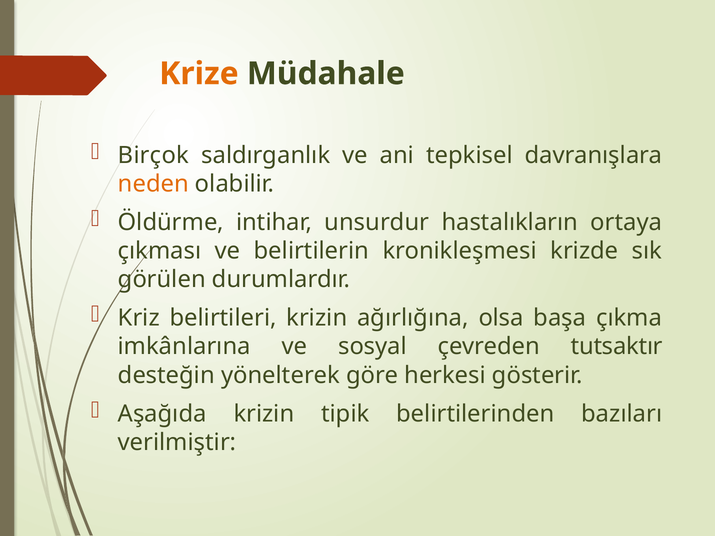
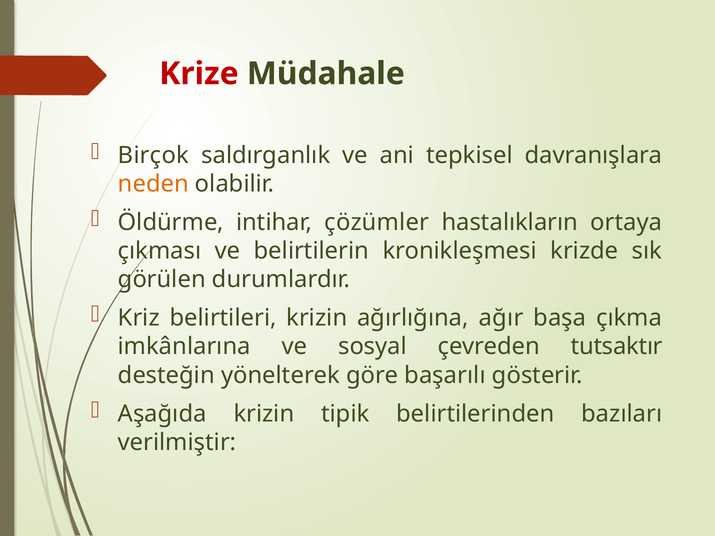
Krize colour: orange -> red (199, 74)
unsurdur: unsurdur -> çözümler (377, 222)
olsa: olsa -> ağır (501, 318)
herkesi: herkesi -> başarılı (445, 375)
